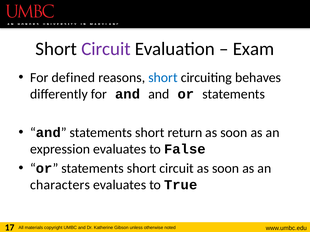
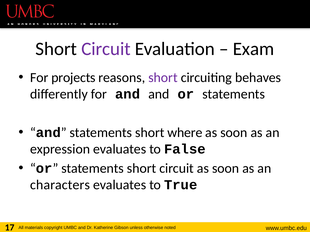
defined: defined -> projects (73, 78)
short colour: blue -> purple (163, 78)
return: return -> where (185, 133)
